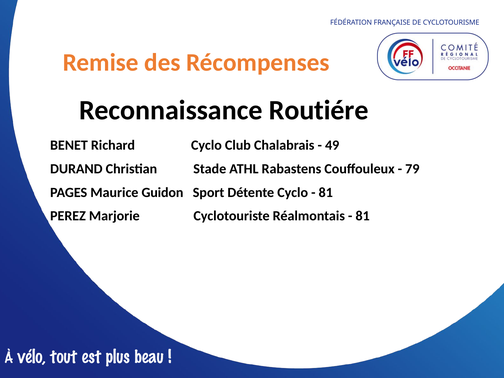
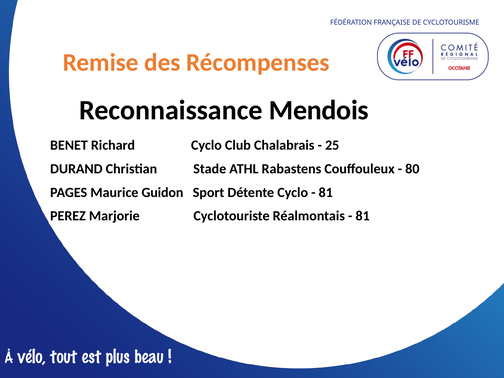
Routiére: Routiére -> Mendois (319, 110)
49: 49 -> 25 (332, 145)
79: 79 -> 80 (412, 169)
